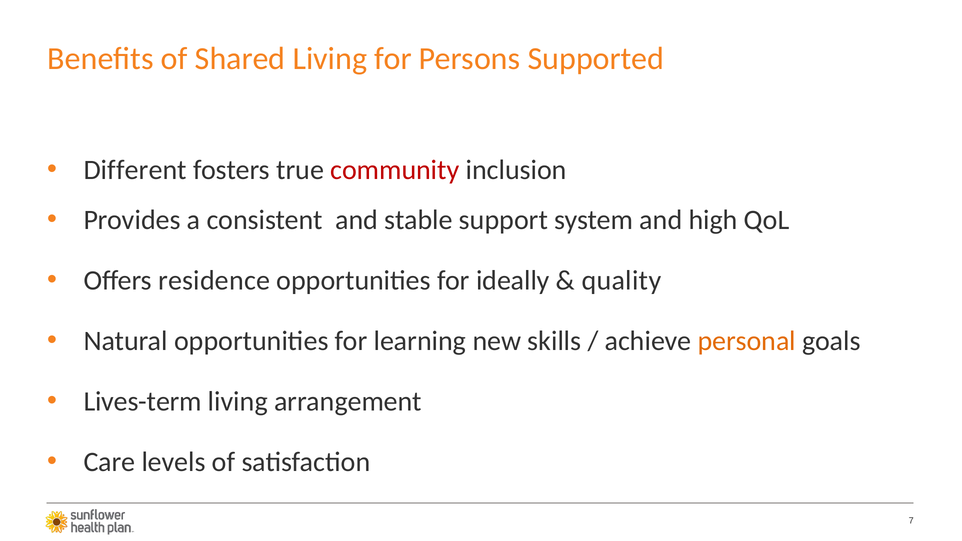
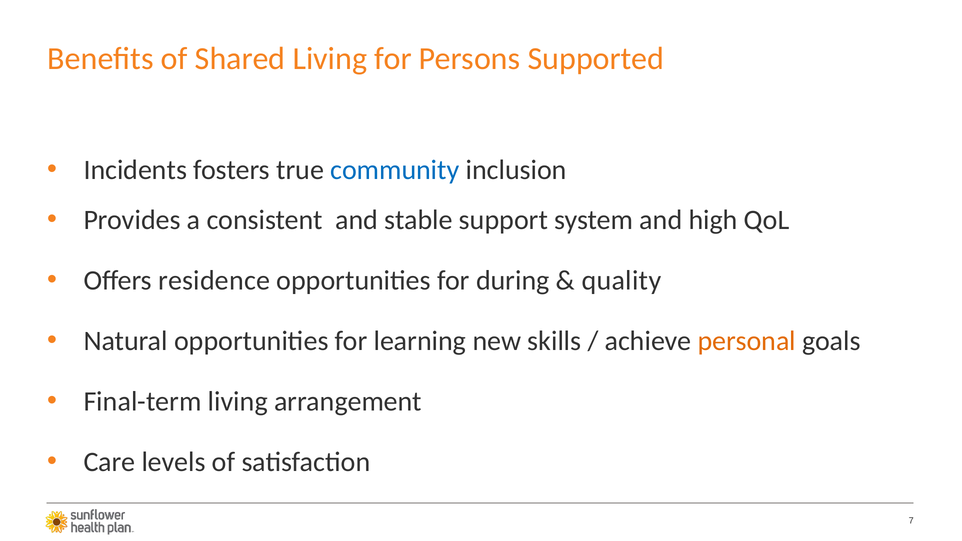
Different: Different -> Incidents (135, 170)
community colour: red -> blue (395, 170)
ideally: ideally -> during (513, 281)
Lives-term: Lives-term -> Final-term (143, 402)
